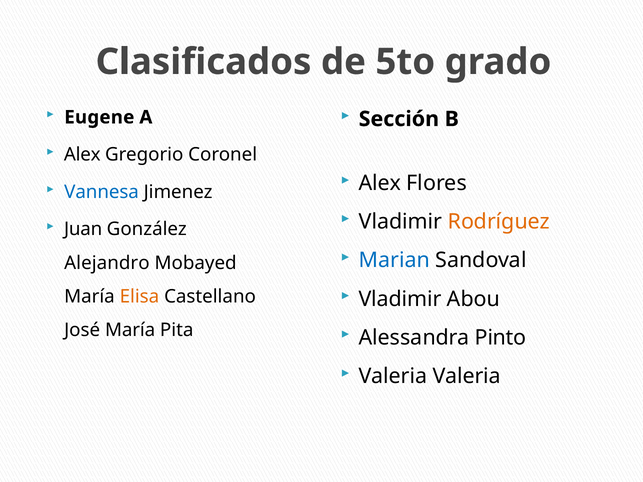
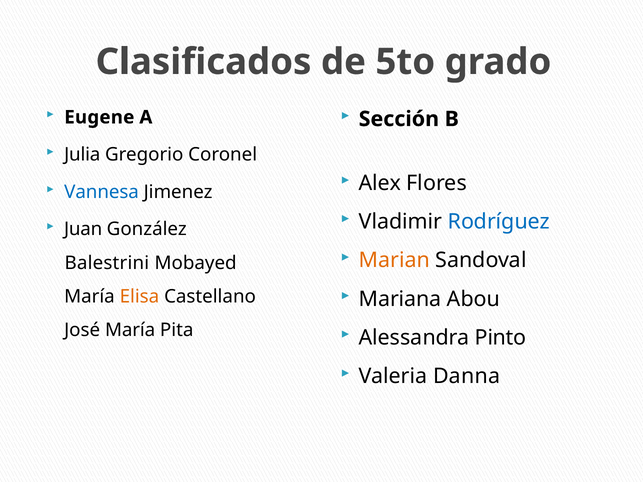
Alex: Alex -> Julia (82, 155)
Rodríguez colour: orange -> blue (499, 222)
Marian colour: blue -> orange (394, 261)
Alejandro: Alejandro -> Balestrini (107, 263)
Vladimir: Vladimir -> Mariana (400, 299)
Valeria Valeria: Valeria -> Danna (467, 376)
